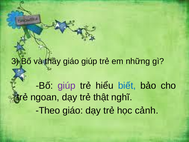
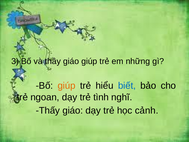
giúp colour: purple -> orange (67, 85)
thật: thật -> tình (101, 97)
Theo: Theo -> Thấy (48, 110)
